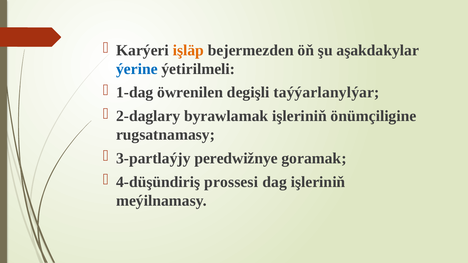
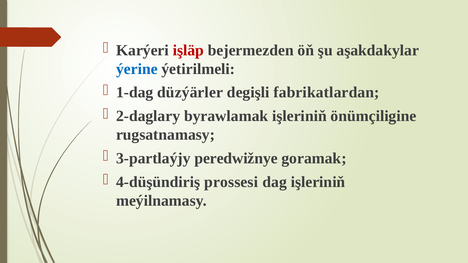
işläp colour: orange -> red (188, 50)
öwrenilen: öwrenilen -> düzýärler (190, 93)
taýýarlanylýar: taýýarlanylýar -> fabrikatlardan (326, 93)
